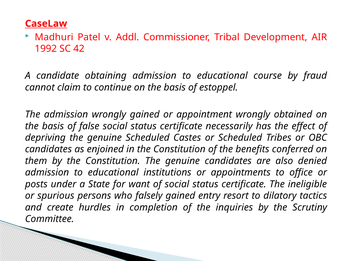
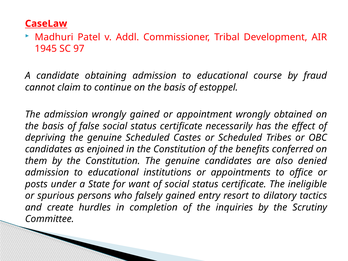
1992: 1992 -> 1945 (46, 49)
42: 42 -> 97 (79, 49)
